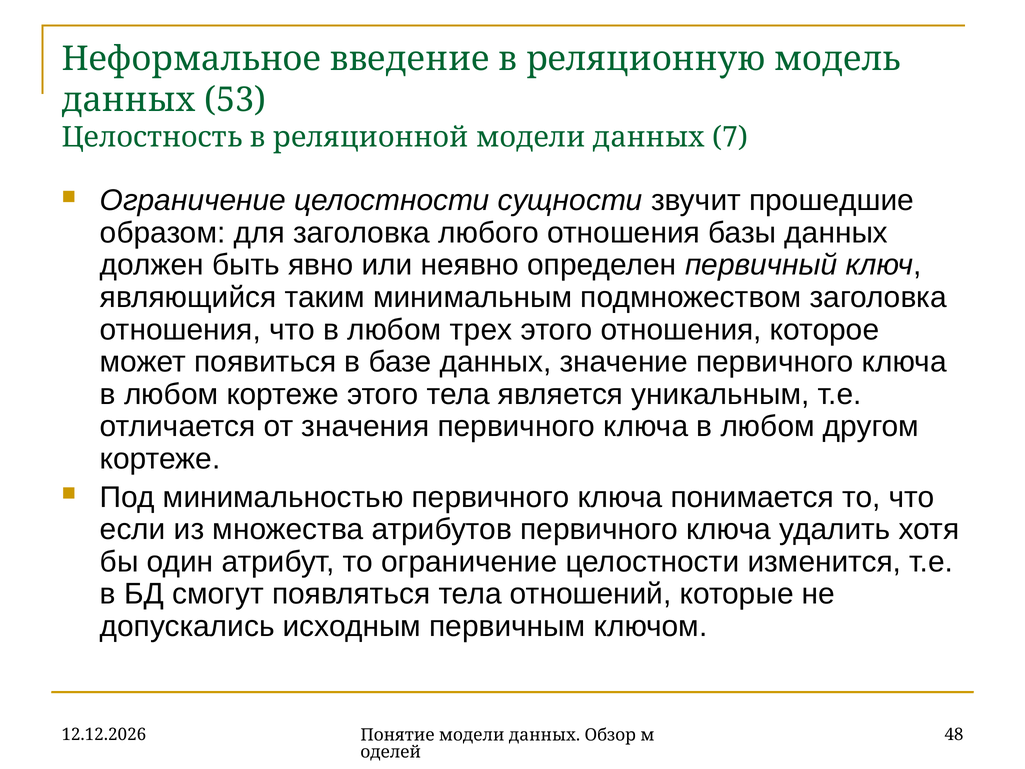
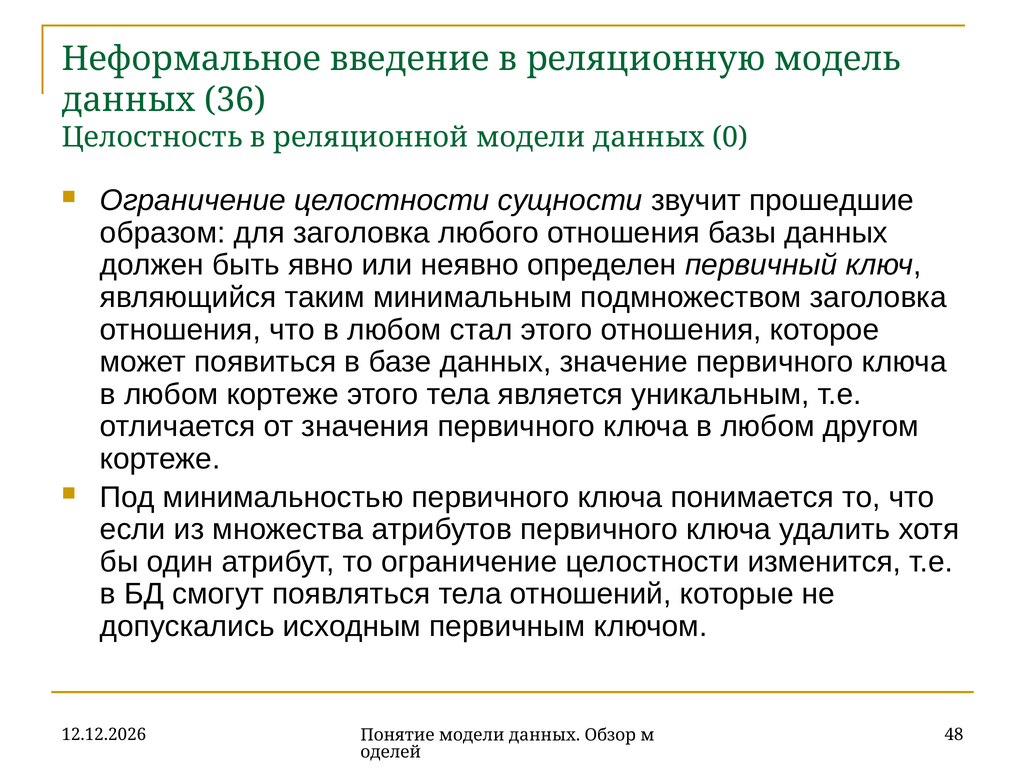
53: 53 -> 36 (235, 100)
7: 7 -> 0 (730, 137)
трех: трех -> стал (481, 330)
